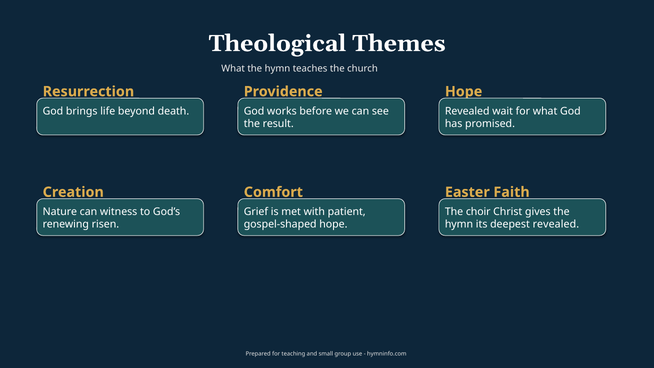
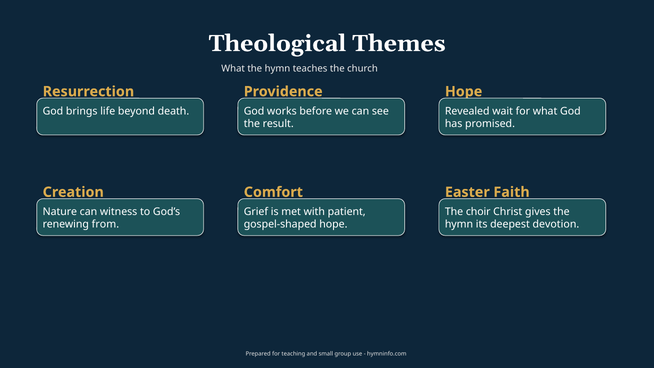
risen: risen -> from (105, 224)
deepest revealed: revealed -> devotion (556, 224)
